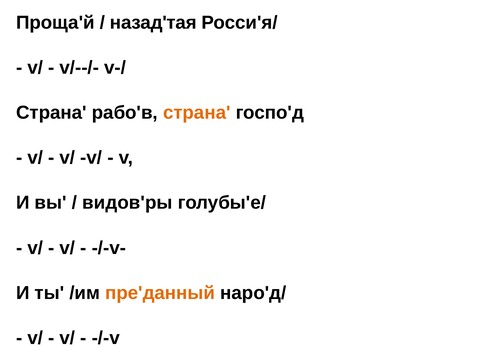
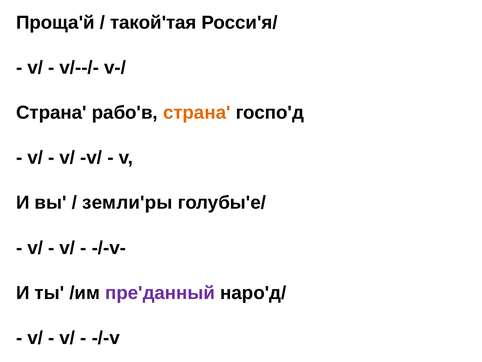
назад'тая: назад'тая -> такой'тая (153, 22)
видов'ры: видов'ры -> земли'ры (127, 202)
пре'данный colour: orange -> purple (160, 293)
